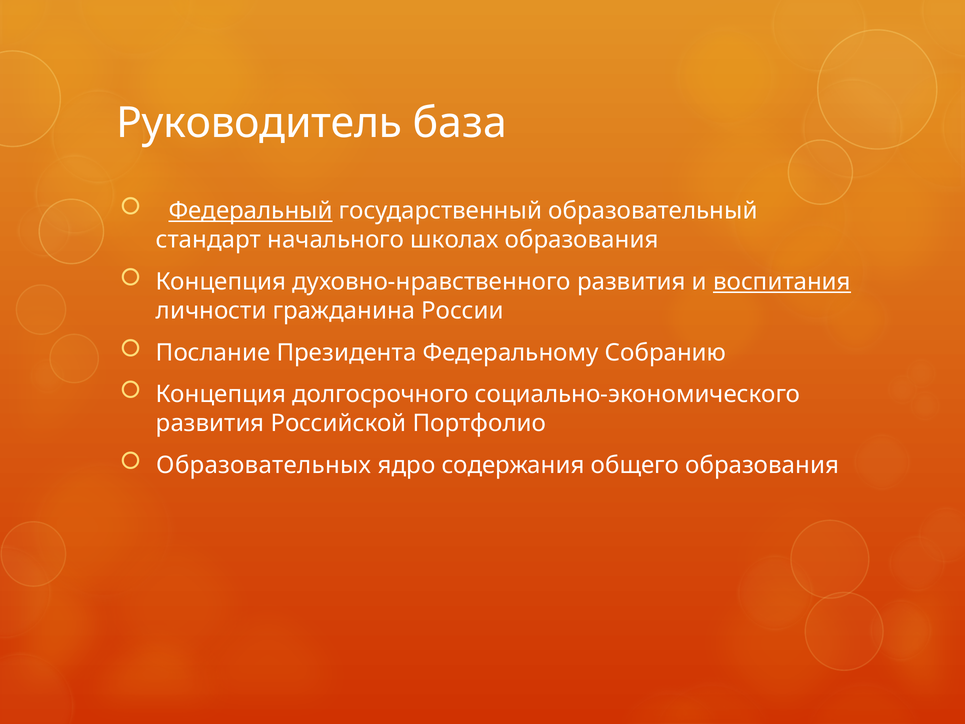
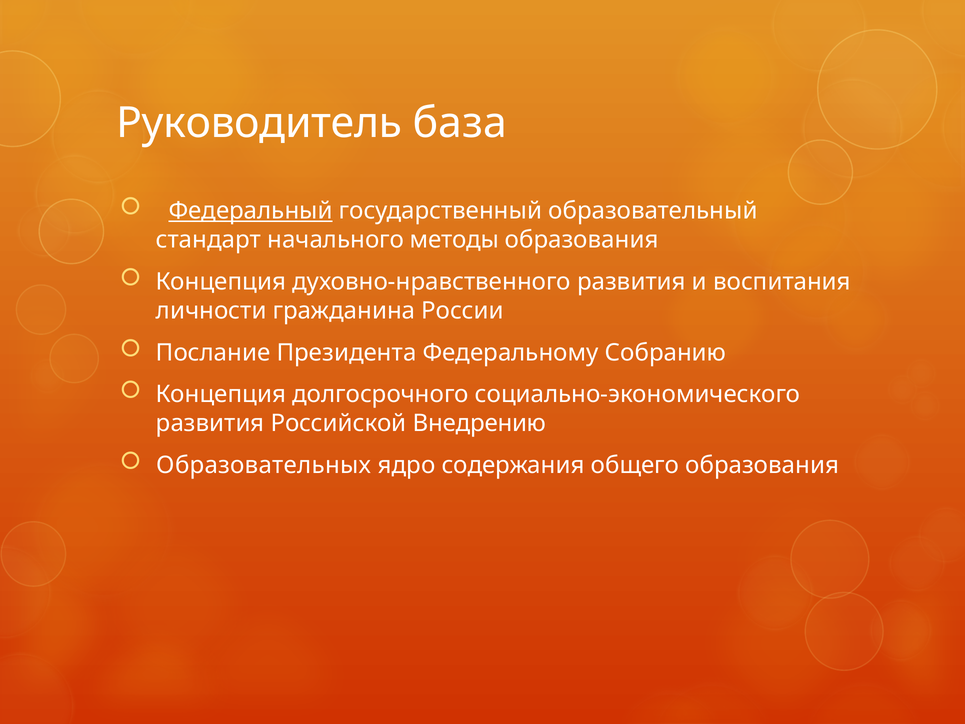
школах: школах -> методы (455, 240)
воспитания underline: present -> none (782, 282)
Портфолио: Портфолио -> Внедрению (479, 423)
